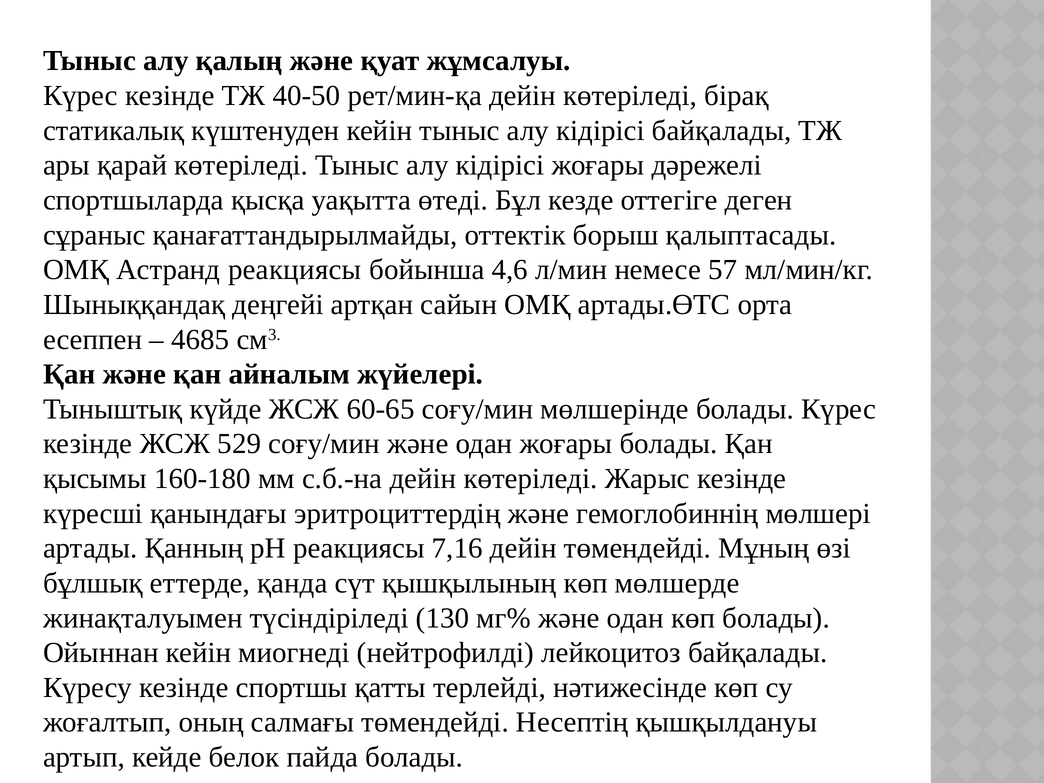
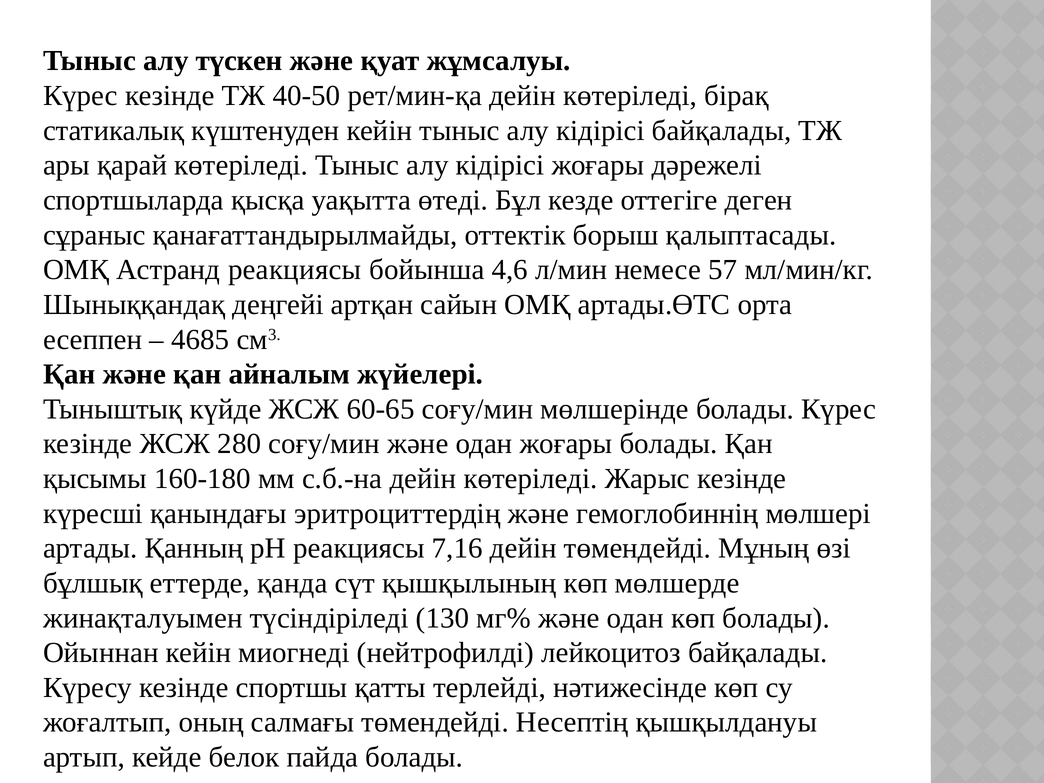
қалың: қалың -> түскен (239, 61)
529: 529 -> 280 (239, 444)
